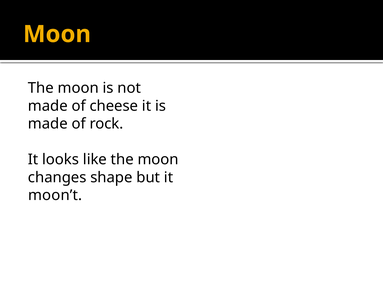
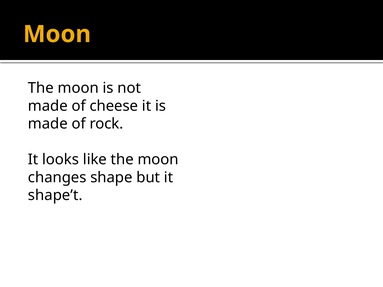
moon’t: moon’t -> shape’t (55, 195)
